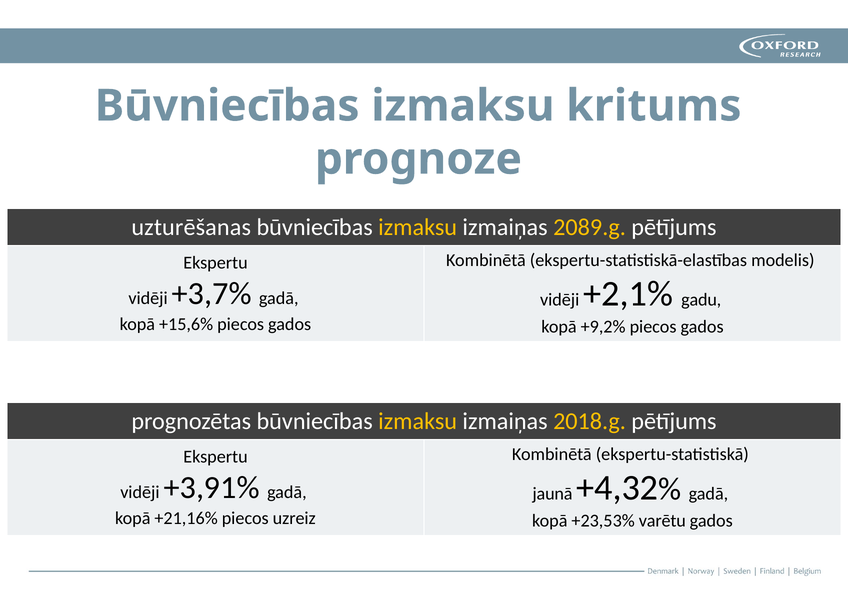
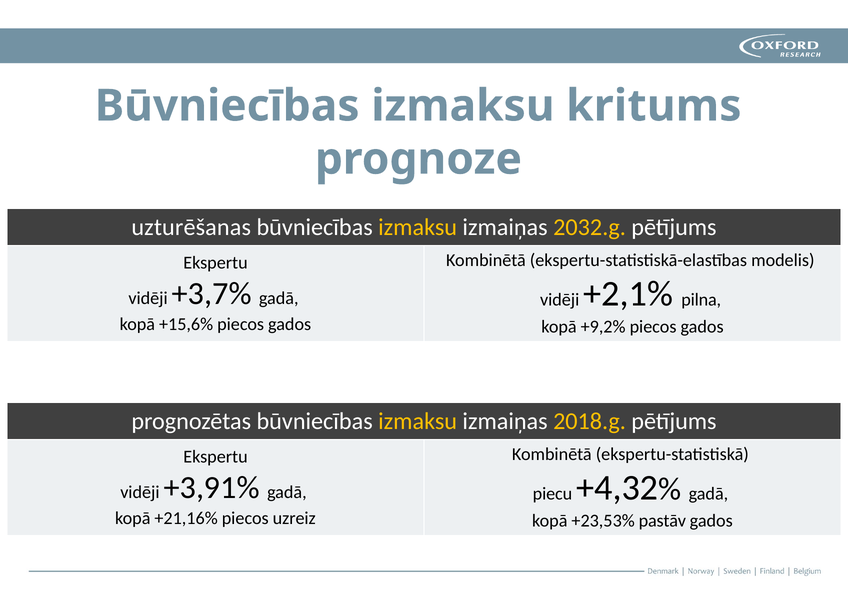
2089.g: 2089.g -> 2032.g (590, 227)
gadu: gadu -> pilna (701, 300)
jaunā: jaunā -> piecu (552, 494)
varētu: varētu -> pastāv (662, 521)
